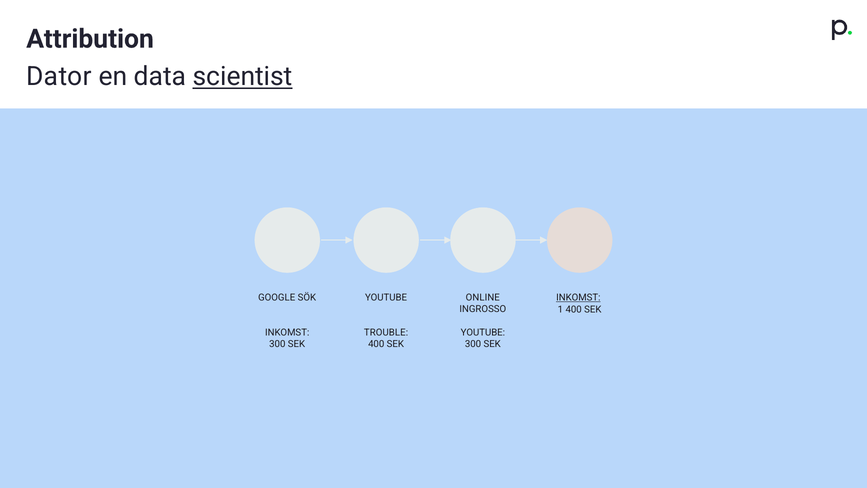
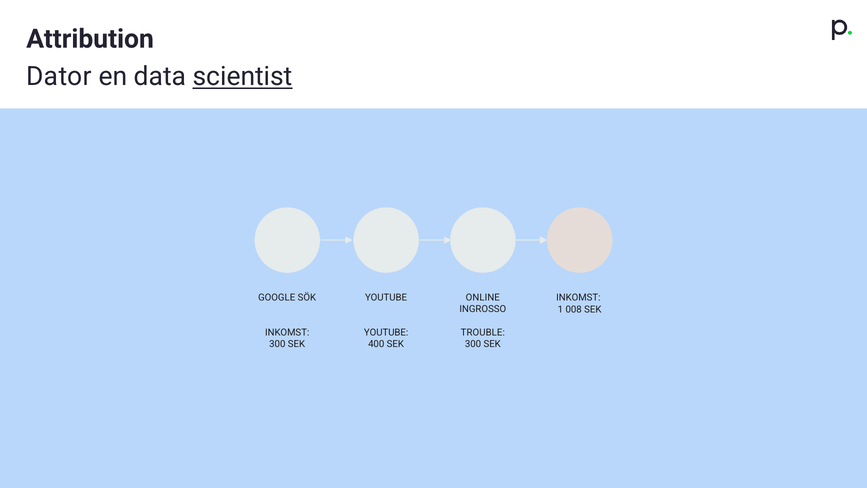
INKOMST underline: present -> none (578, 298)
1 400: 400 -> 008 (574, 309)
TROUBLE: TROUBLE -> YOUTUBE (386, 332)
YOUTUBE: YOUTUBE -> TROUBLE (483, 332)
